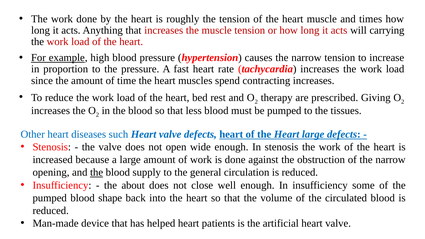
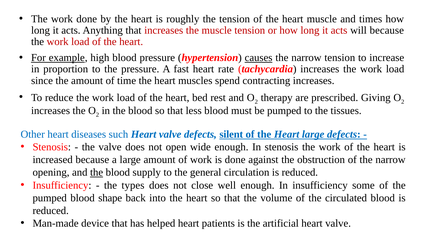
will carrying: carrying -> because (387, 30)
causes underline: none -> present (259, 58)
defects heart: heart -> silent (231, 134)
about: about -> types (133, 185)
